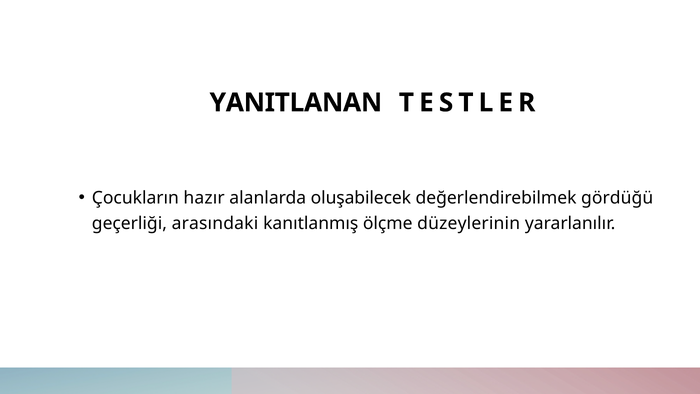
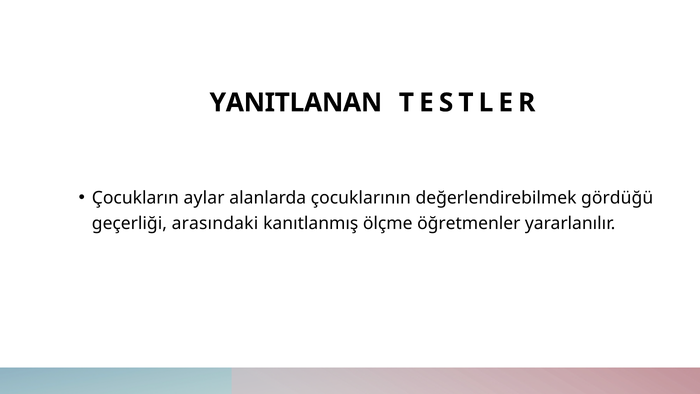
hazır: hazır -> aylar (204, 198)
oluşabilecek: oluşabilecek -> çocuklarının (361, 198)
düzeylerinin: düzeylerinin -> öğretmenler (469, 223)
